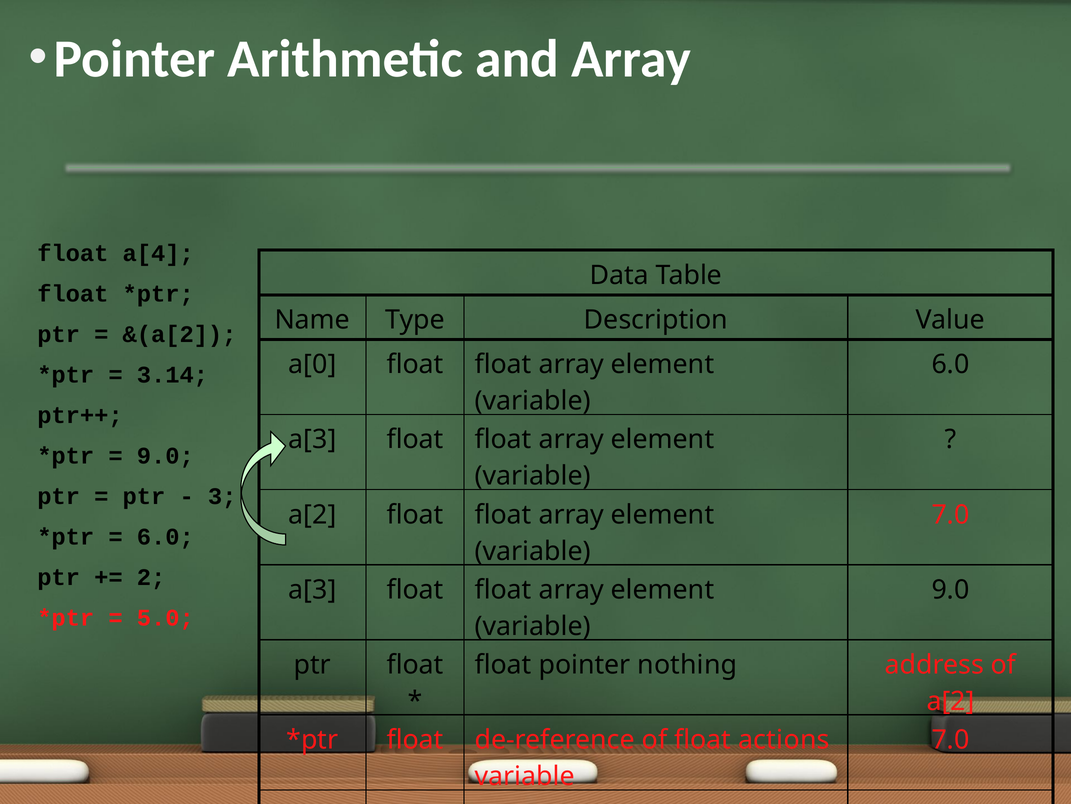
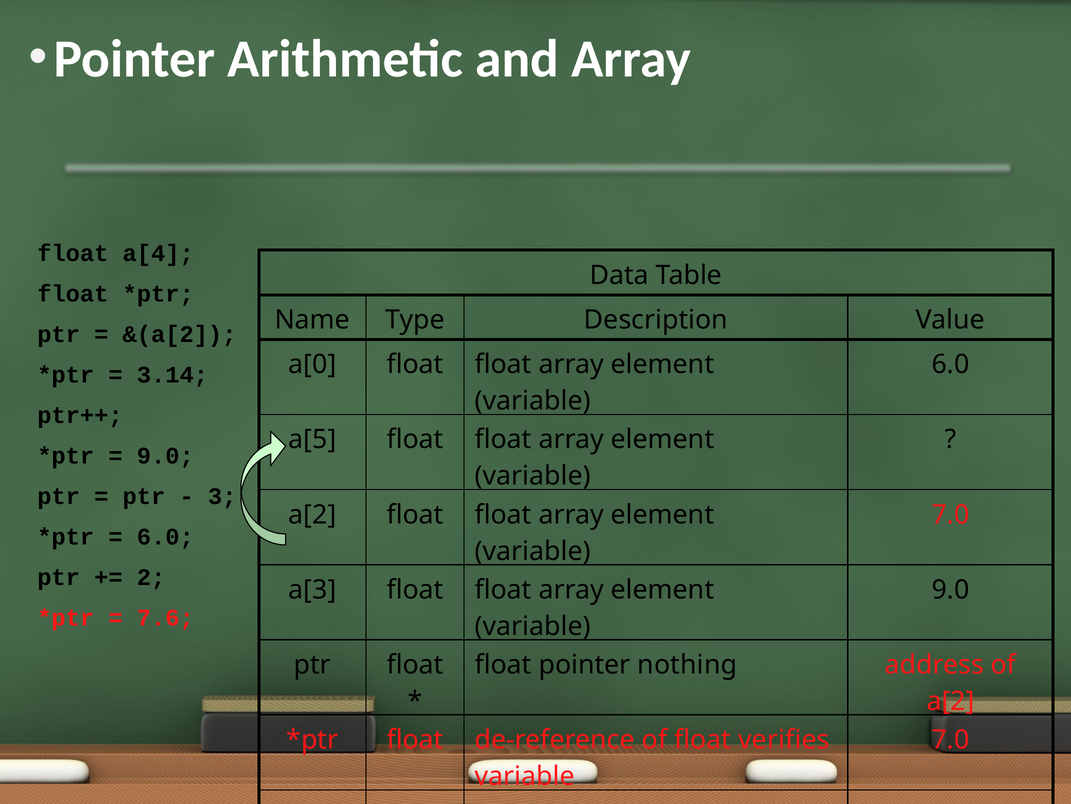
a[3: a[3 -> a[5 (312, 439)
5.0: 5.0 -> 7.6 (165, 617)
actions: actions -> verifies (784, 739)
